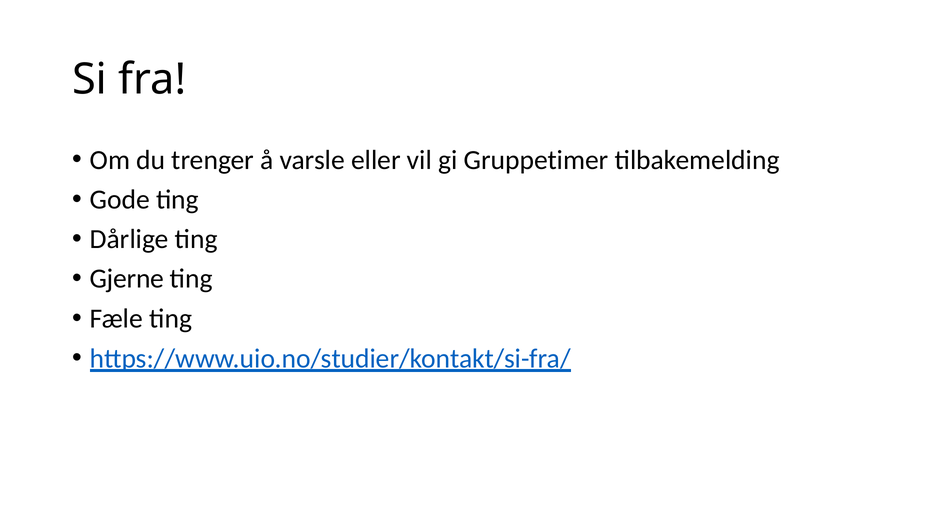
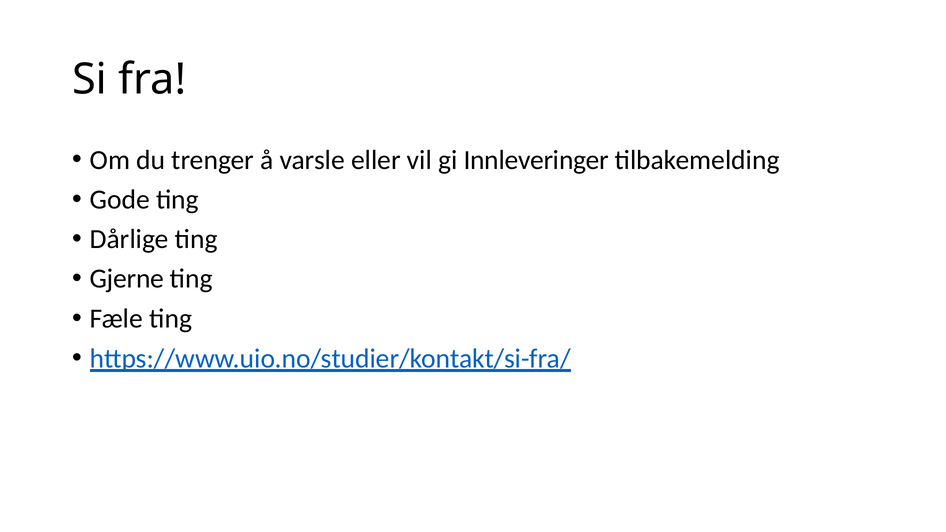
Gruppetimer: Gruppetimer -> Innleveringer (536, 160)
